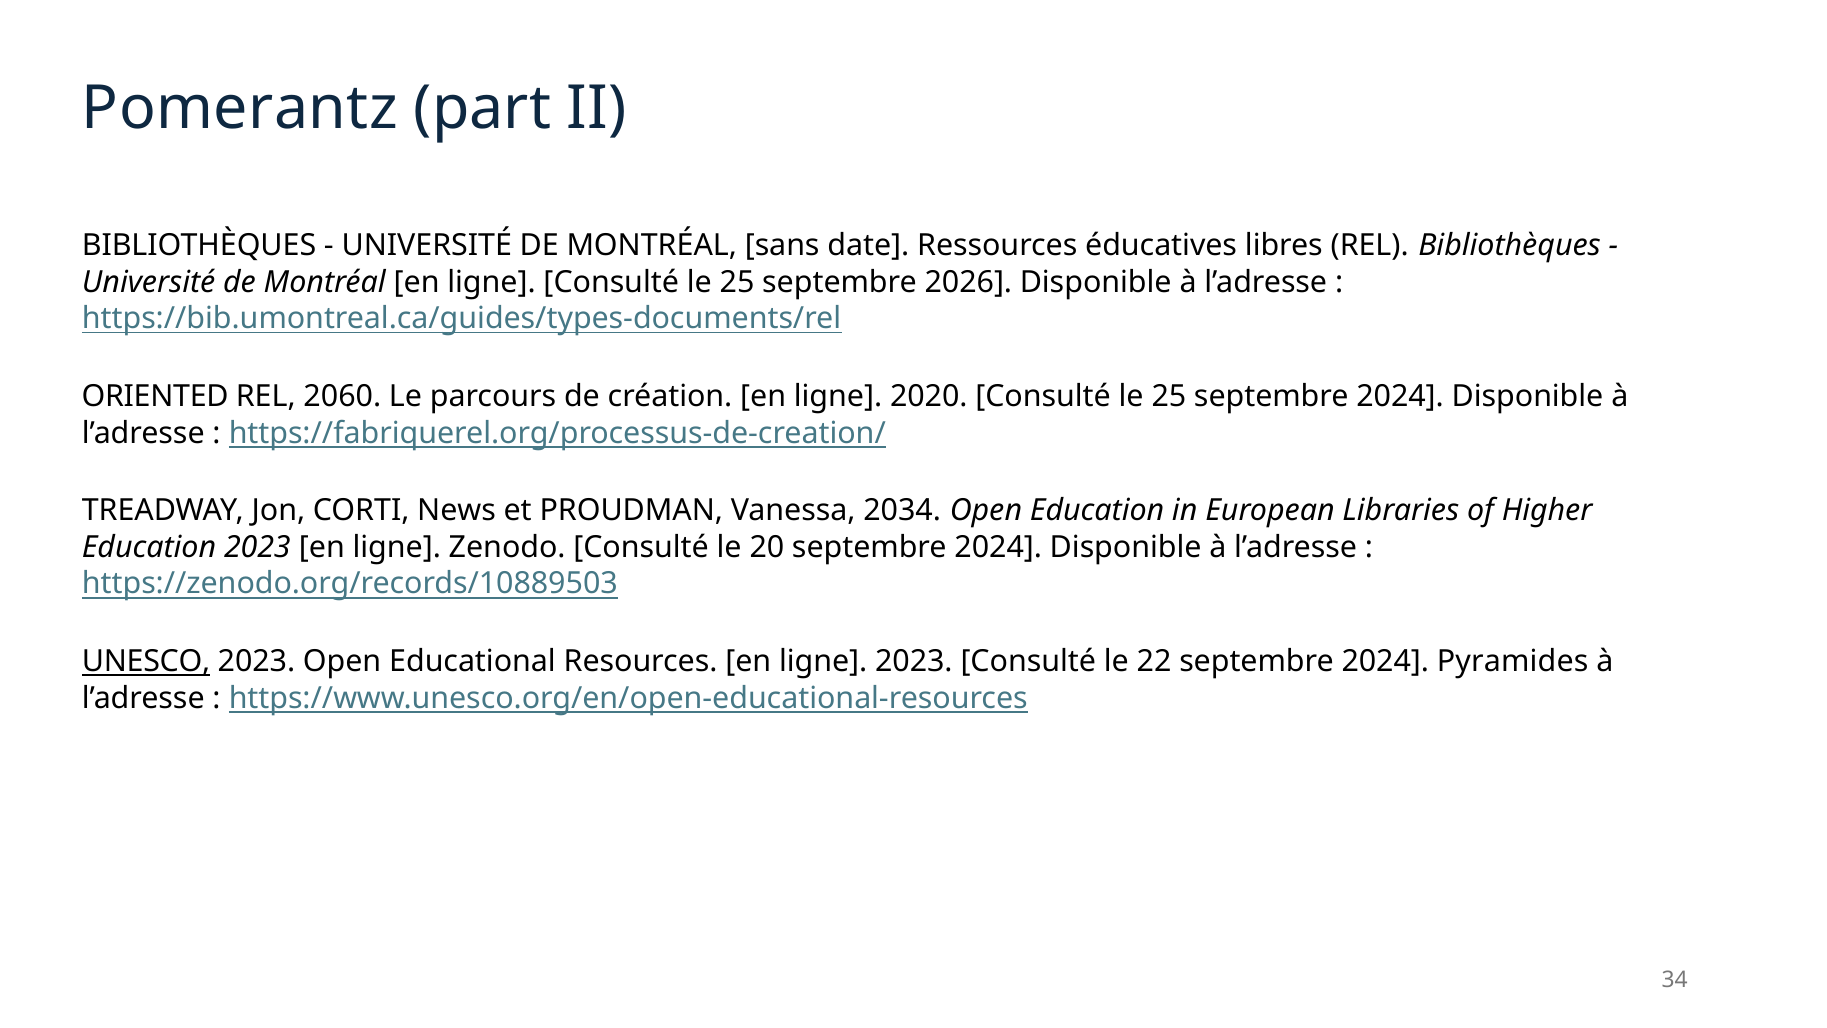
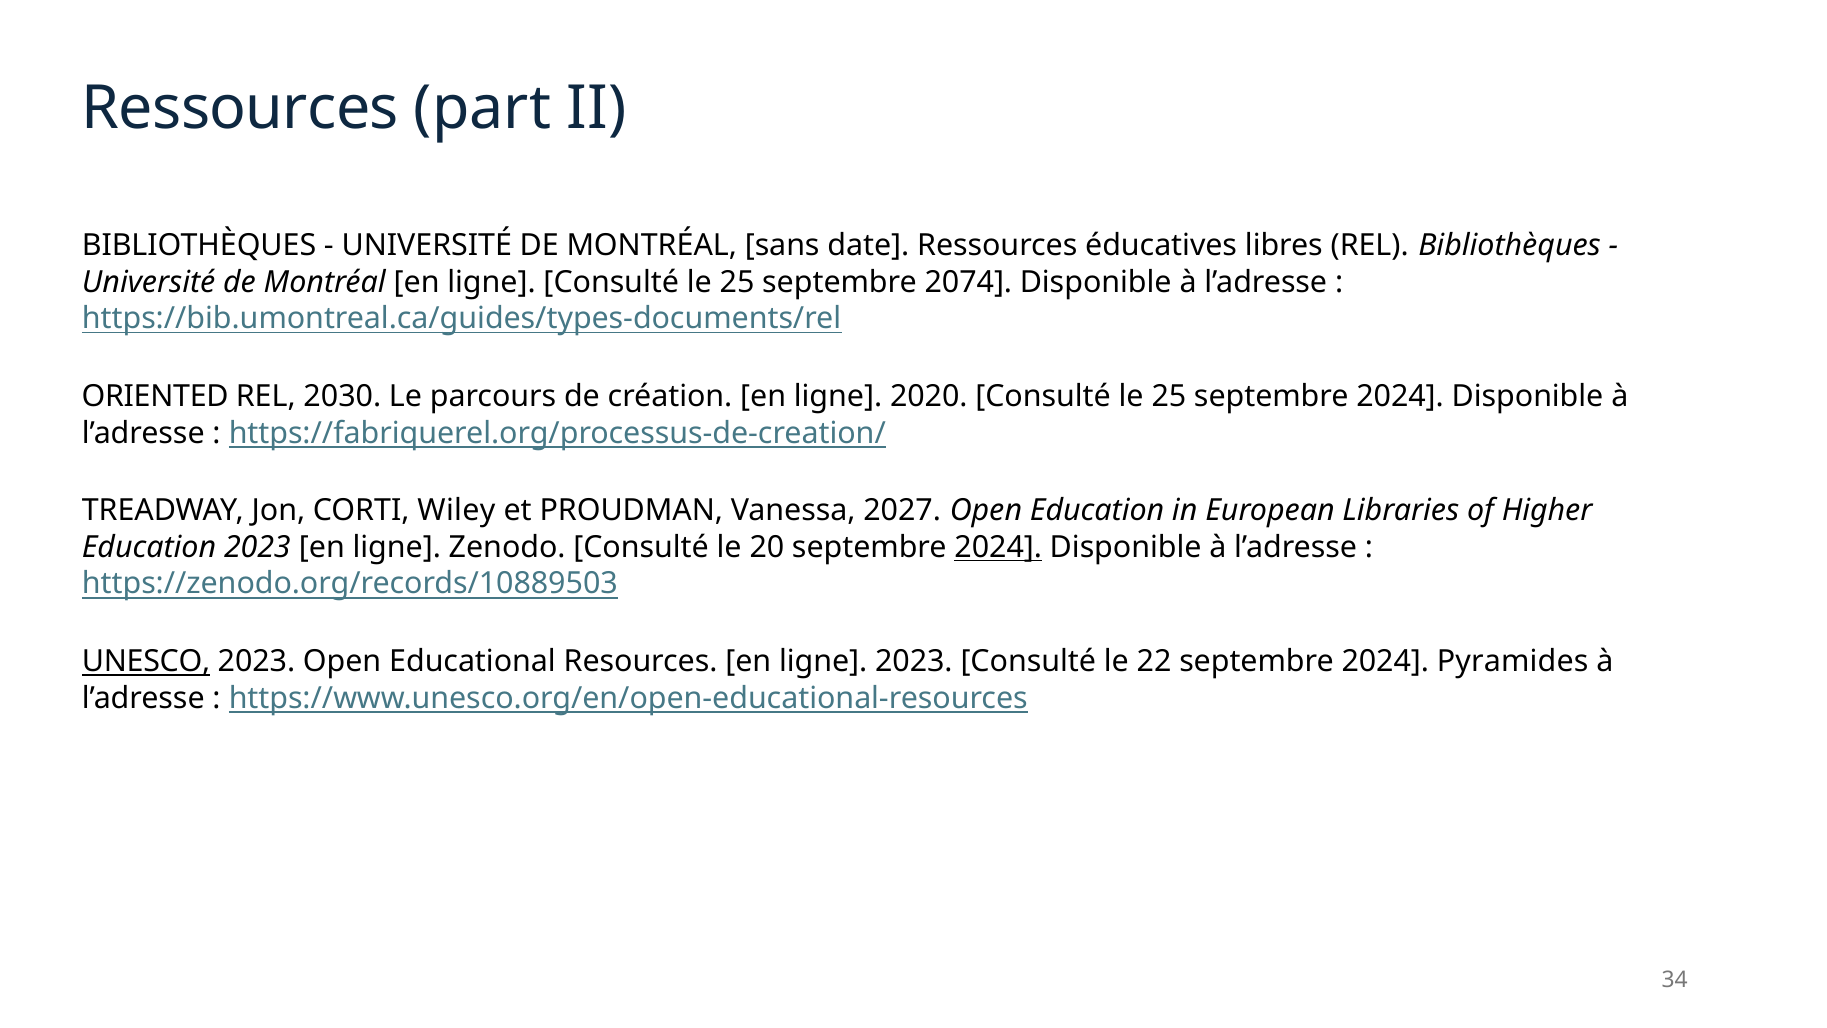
Pomerantz: Pomerantz -> Ressources (240, 108)
2026: 2026 -> 2074 (968, 282)
2060: 2060 -> 2030 (342, 396)
News: News -> Wiley (456, 511)
2034: 2034 -> 2027 (902, 511)
2024 underline: none -> present (998, 547)
